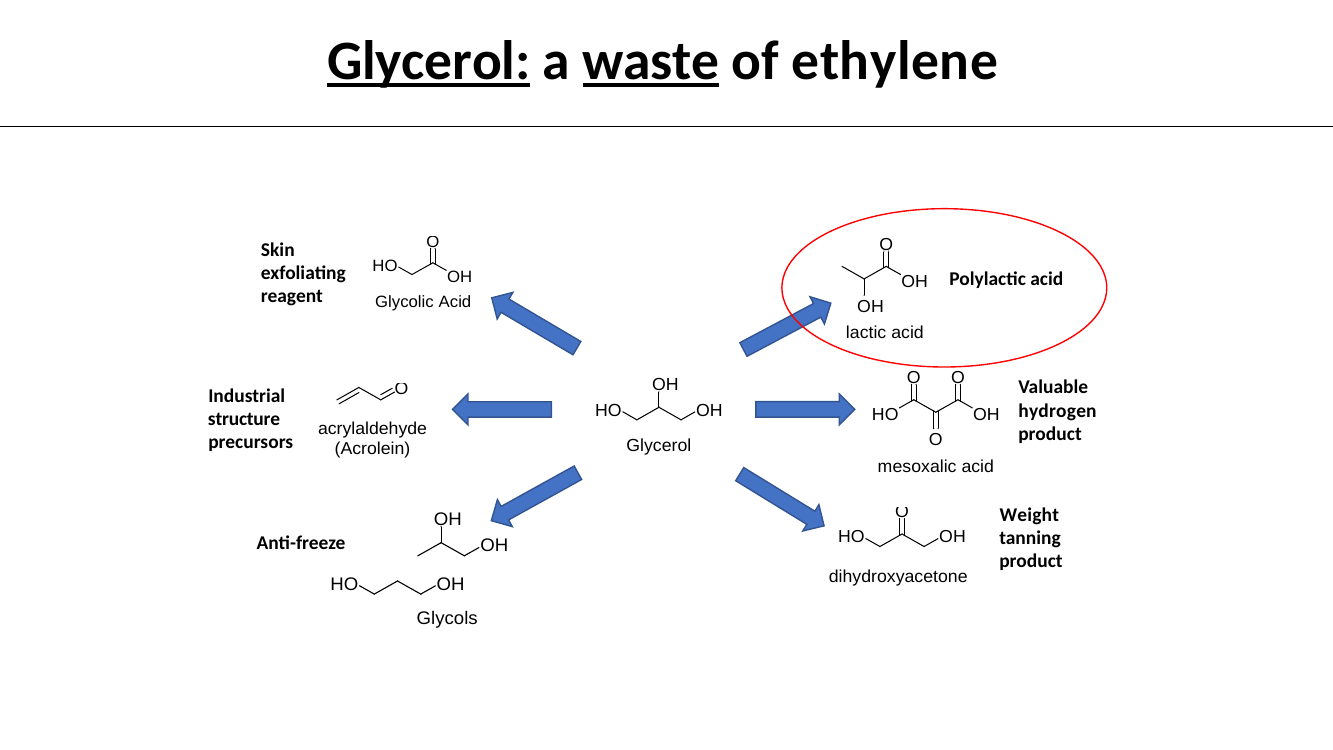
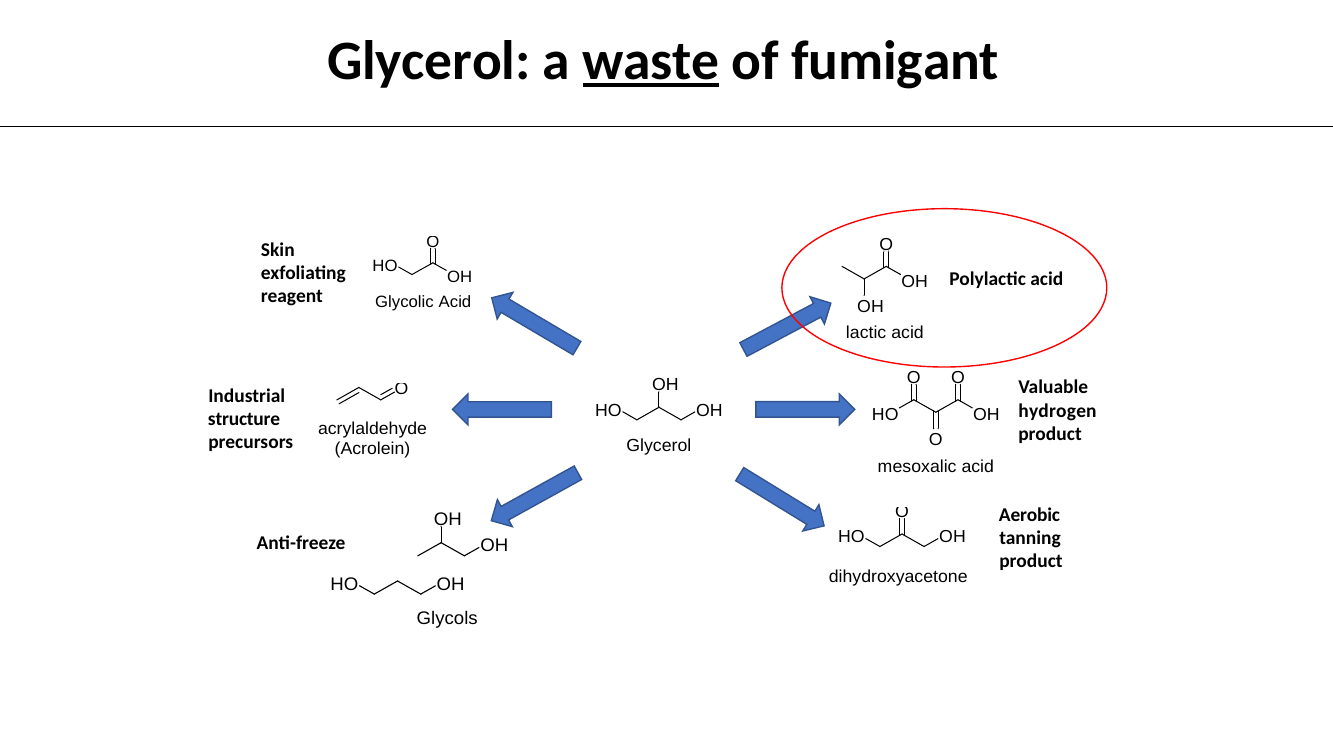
Glycerol underline: present -> none (429, 61)
ethylene: ethylene -> fumigant (895, 61)
Weight: Weight -> Aerobic (1029, 515)
